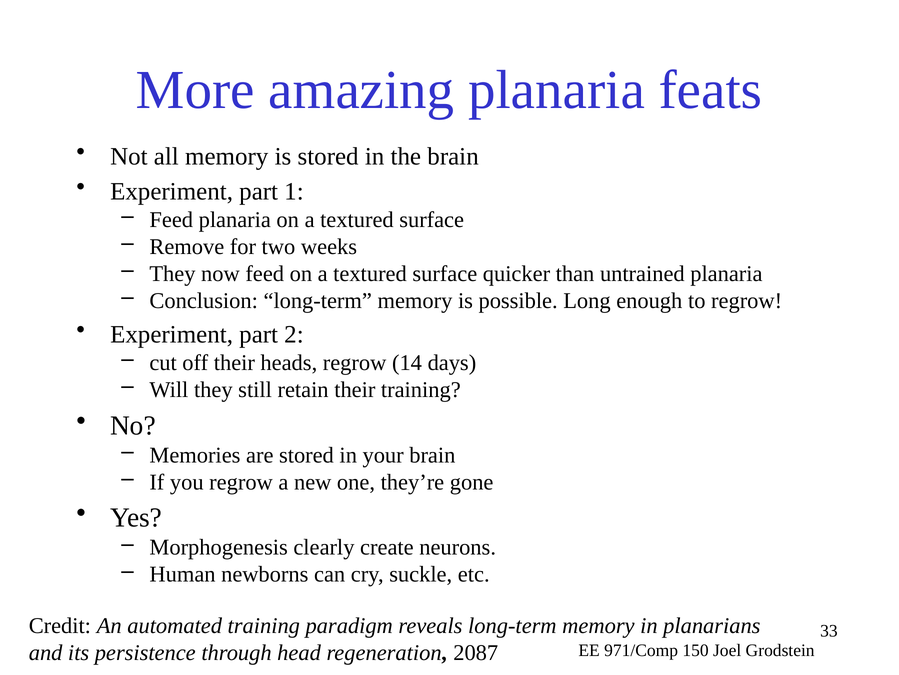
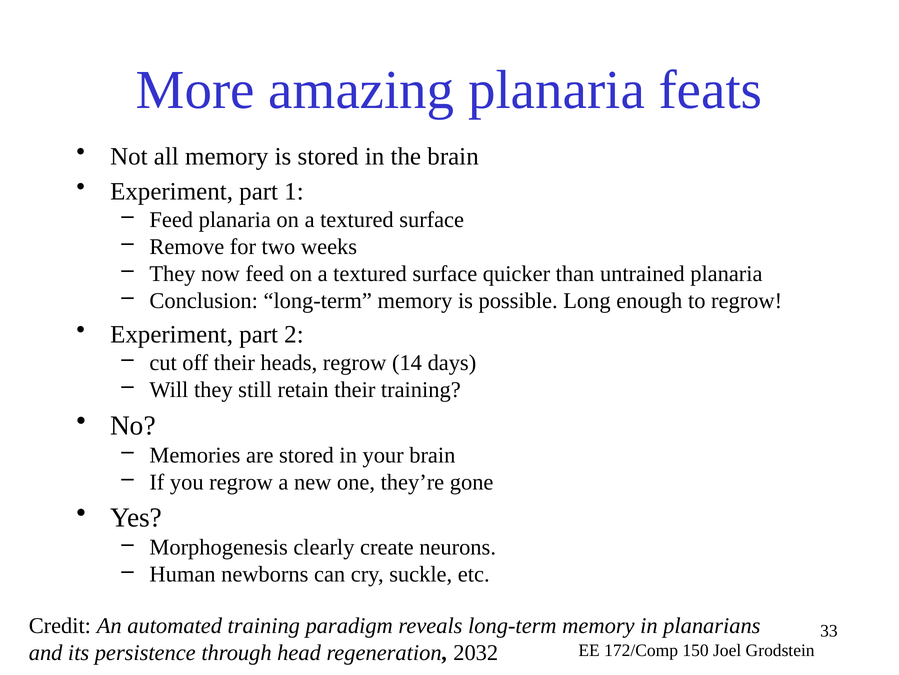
2087: 2087 -> 2032 (476, 652)
971/Comp: 971/Comp -> 172/Comp (641, 650)
